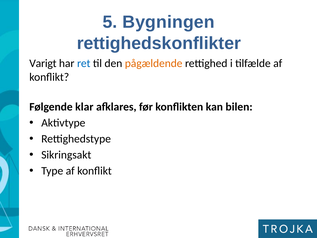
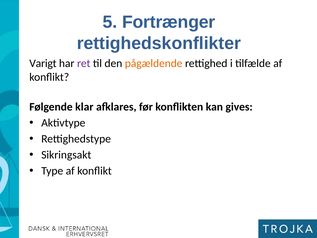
Bygningen: Bygningen -> Fortrænger (169, 22)
ret colour: blue -> purple (84, 63)
bilen: bilen -> gives (239, 107)
